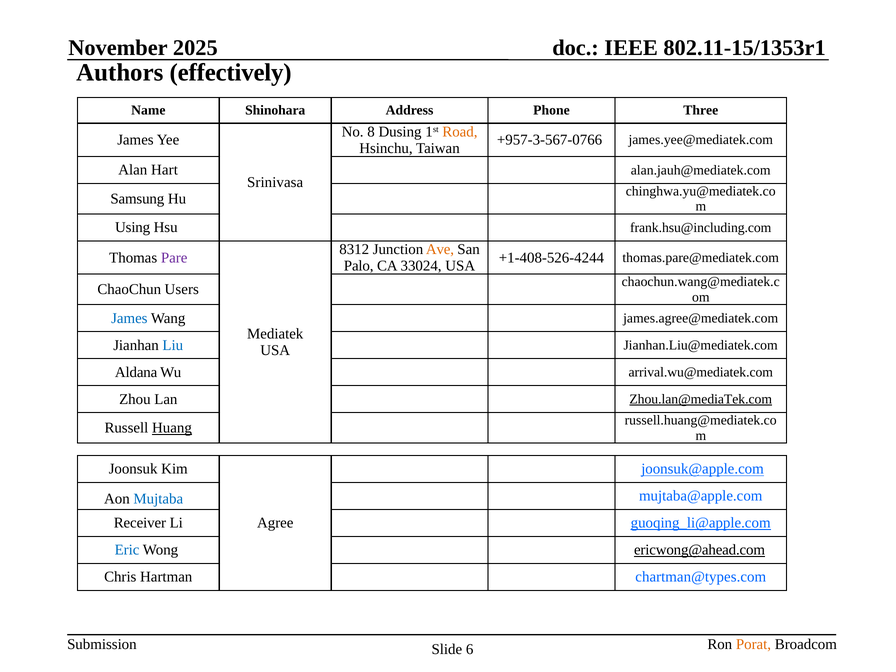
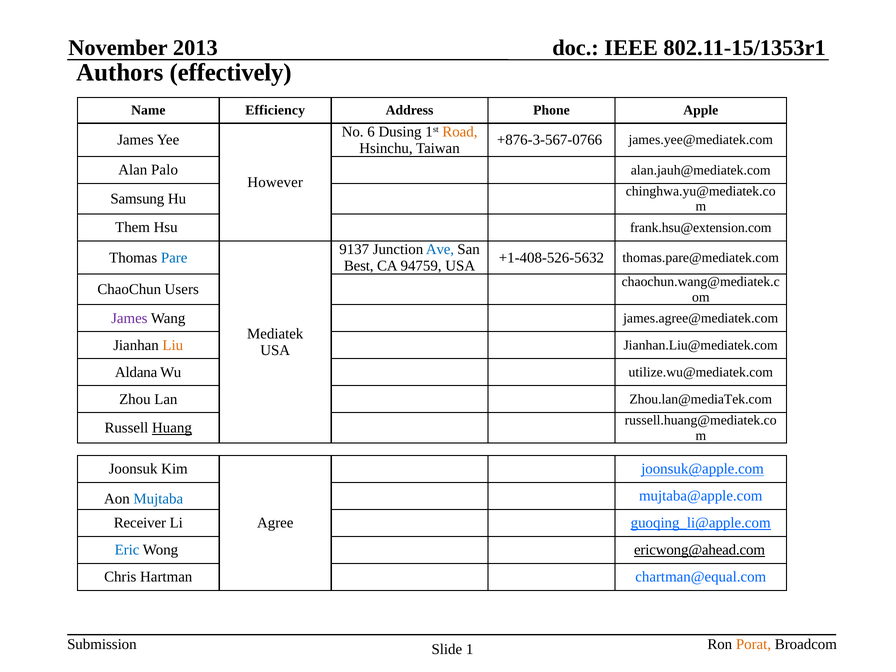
2025: 2025 -> 2013 (195, 48)
Shinohara: Shinohara -> Efficiency (275, 110)
Three: Three -> Apple (701, 110)
8: 8 -> 6 (371, 132)
+957-3-567-0766: +957-3-567-0766 -> +876-3-567-0766 (550, 140)
Hart: Hart -> Palo (165, 170)
Srinivasa: Srinivasa -> However (275, 182)
Using: Using -> Them (133, 228)
frank.hsu@including.com: frank.hsu@including.com -> frank.hsu@extension.com (701, 228)
8312: 8312 -> 9137 (354, 249)
Ave colour: orange -> blue (440, 249)
Pare colour: purple -> blue (174, 258)
+1-408-526-4244: +1-408-526-4244 -> +1-408-526-5632 (551, 258)
Palo: Palo -> Best (359, 266)
33024: 33024 -> 94759 (421, 266)
James colour: blue -> purple (129, 318)
Liu colour: blue -> orange (173, 345)
arrival.wu@mediatek.com: arrival.wu@mediatek.com -> utilize.wu@mediatek.com (701, 372)
Zhou.lan@mediaTek.com underline: present -> none (701, 399)
chartman@types.com: chartman@types.com -> chartman@equal.com (701, 577)
6: 6 -> 1 (470, 649)
